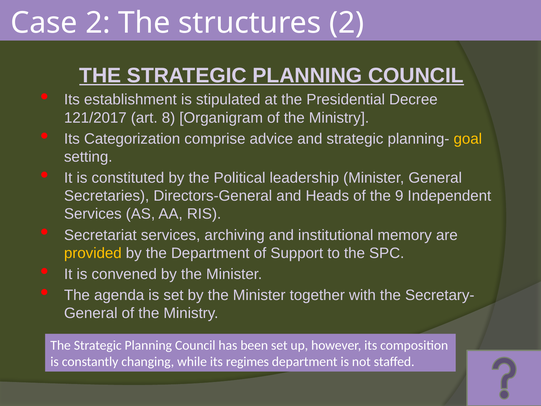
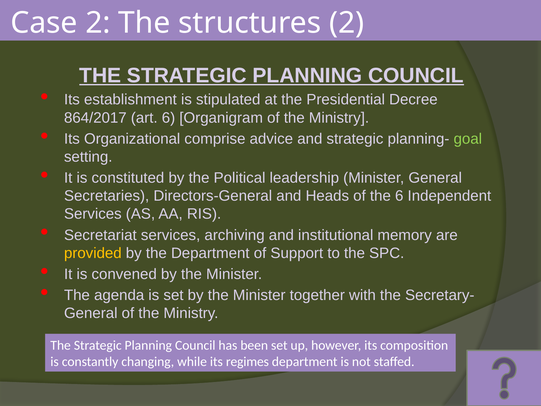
121/2017: 121/2017 -> 864/2017 (95, 118)
art 8: 8 -> 6 (168, 118)
Categorization: Categorization -> Organizational (132, 139)
goal colour: yellow -> light green (468, 139)
the 9: 9 -> 6 (399, 196)
